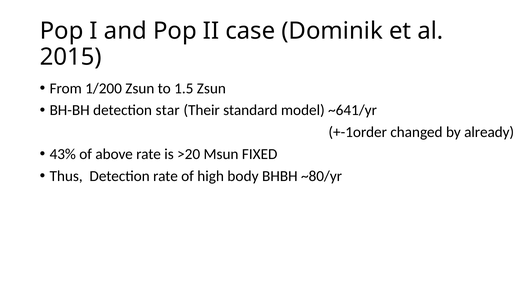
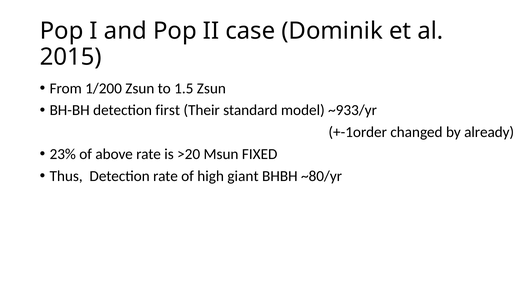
star: star -> first (168, 110)
~641/yr: ~641/yr -> ~933/yr (353, 110)
43%: 43% -> 23% (63, 154)
body: body -> giant (243, 176)
